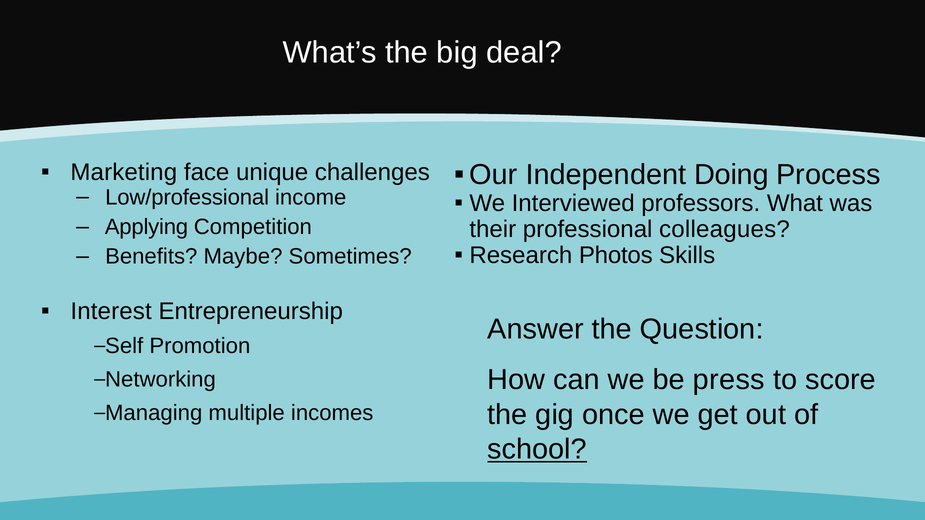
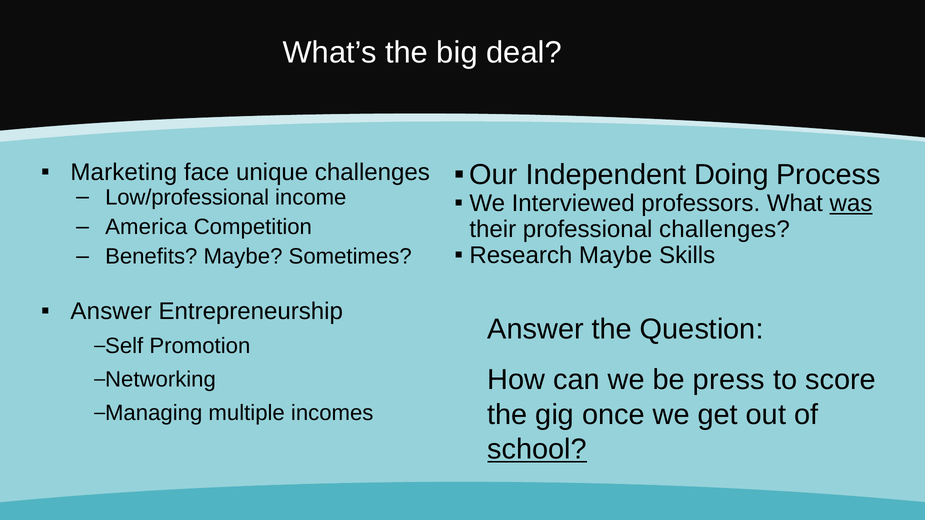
was underline: none -> present (851, 204)
Applying: Applying -> America (146, 227)
professional colleagues: colleagues -> challenges (724, 230)
Research Photos: Photos -> Maybe (616, 256)
Interest: Interest -> Answer (111, 312)
